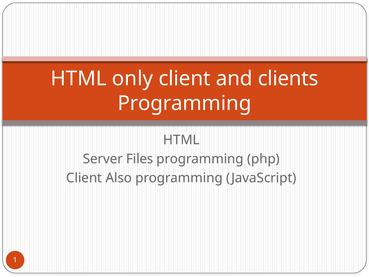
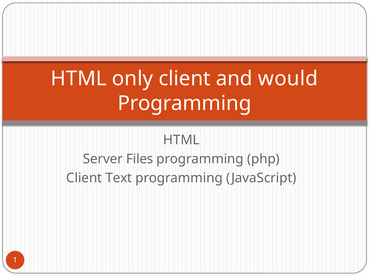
clients: clients -> would (288, 79)
Also: Also -> Text (119, 178)
